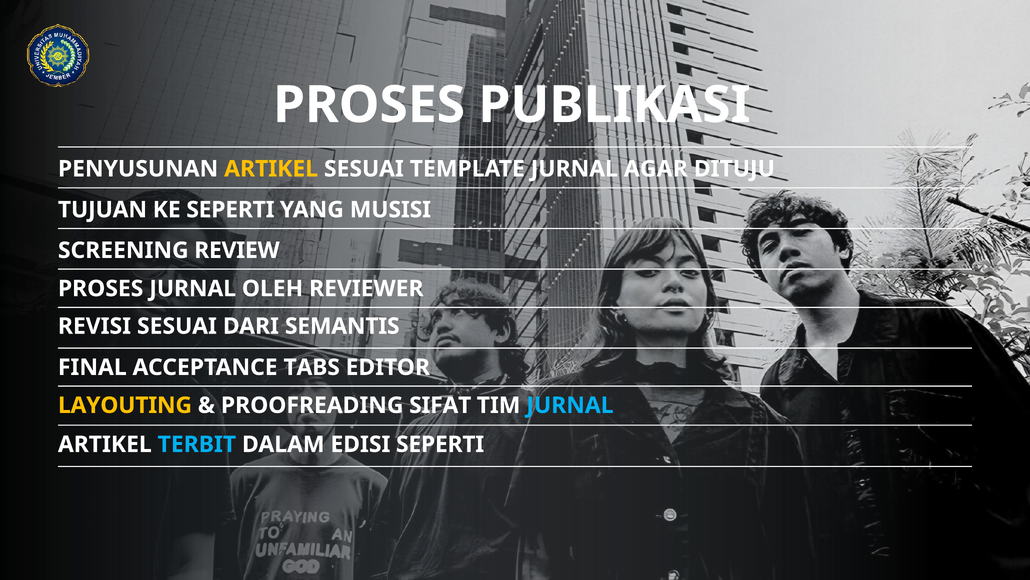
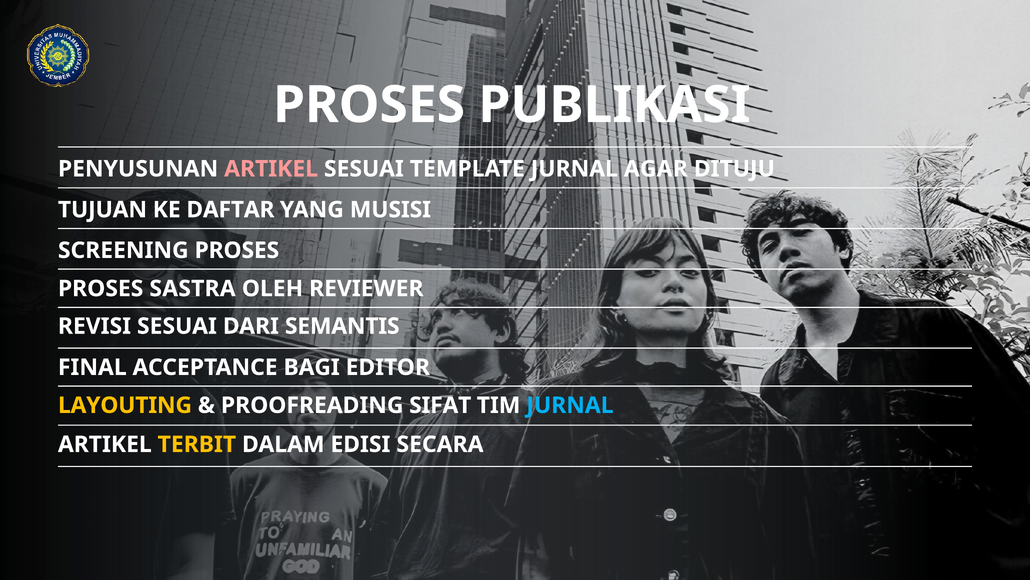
ARTIKEL colour: yellow -> pink (271, 169)
KE SEPERTI: SEPERTI -> DAFTAR (230, 210)
SCREENING REVIEW: REVIEW -> PROSES (237, 250)
PROSES JURNAL: JURNAL -> SASTRA (193, 288)
TABS: TABS -> BAGI (312, 367)
TERBIT colour: light blue -> yellow (197, 444)
EDISI SEPERTI: SEPERTI -> SECARA (440, 444)
